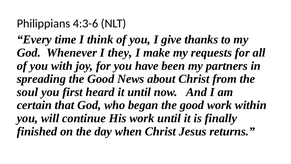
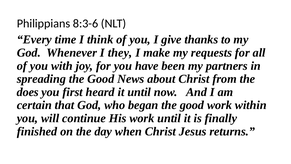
4:3-6: 4:3-6 -> 8:3-6 (86, 23)
soul: soul -> does (28, 92)
